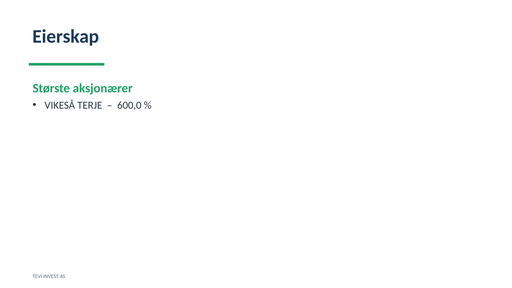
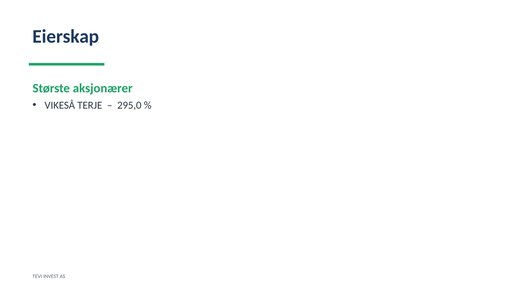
600,0: 600,0 -> 295,0 (129, 105)
